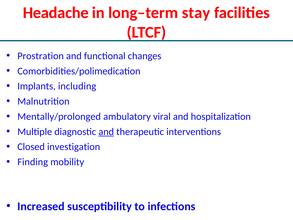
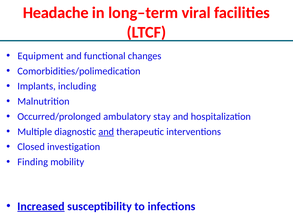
stay: stay -> viral (196, 13)
Prostration: Prostration -> Equipment (41, 56)
Mentally/prolonged: Mentally/prolonged -> Occurred/prolonged (59, 116)
viral: viral -> stay (162, 116)
Increased underline: none -> present (41, 206)
